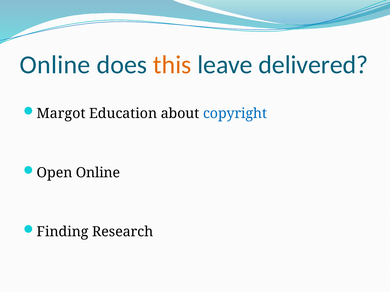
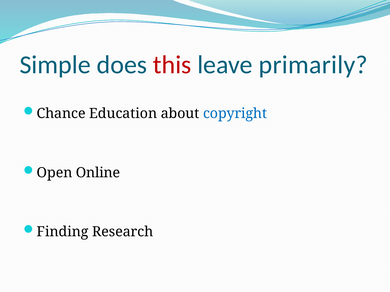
Online: Online -> Simple (55, 65)
this colour: orange -> red (172, 65)
delivered: delivered -> primarily (313, 65)
Margot: Margot -> Chance (61, 114)
